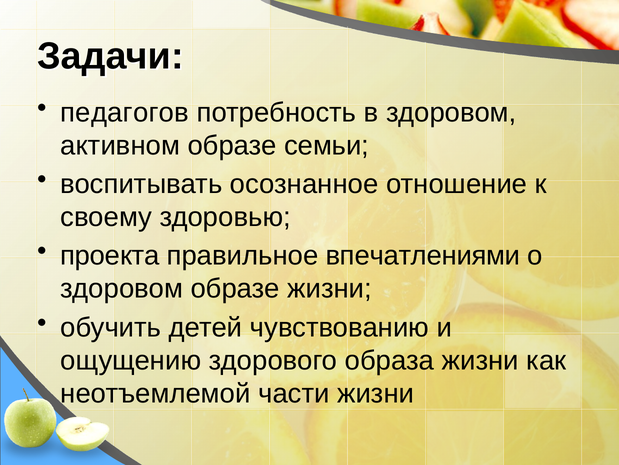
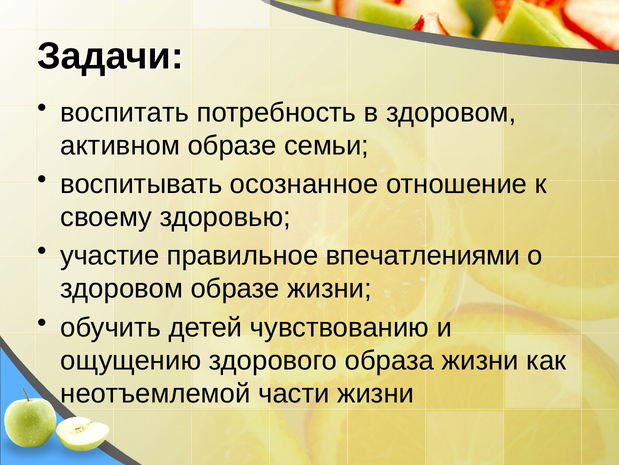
педагогов: педагогов -> воспитать (125, 112)
проекта: проекта -> участие (110, 255)
